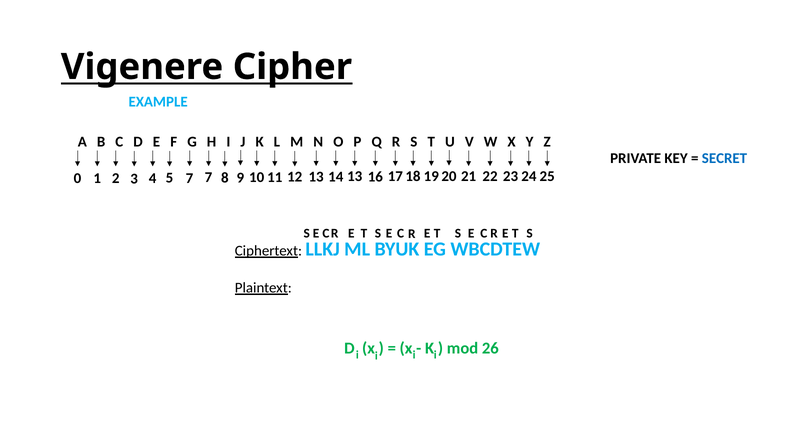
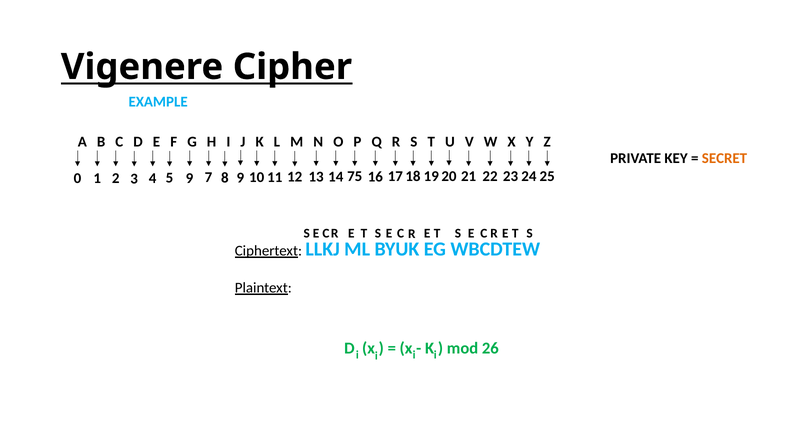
SECRET colour: blue -> orange (724, 159)
5 7: 7 -> 9 (190, 178)
14 13: 13 -> 75 (355, 177)
